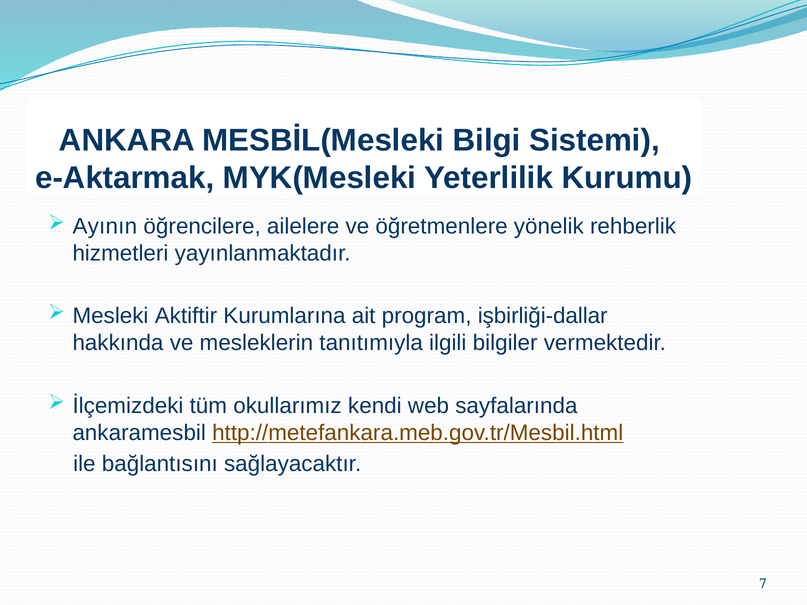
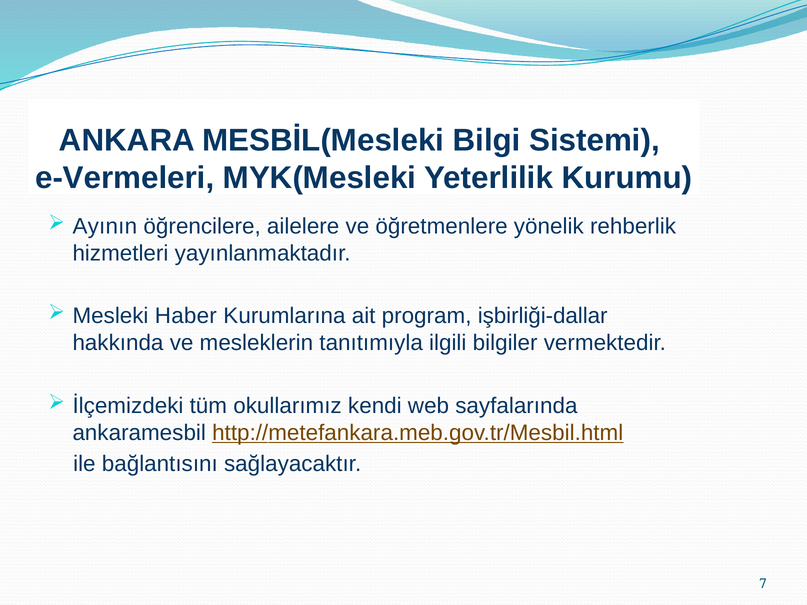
e-Aktarmak: e-Aktarmak -> e-Vermeleri (125, 178)
Aktiftir: Aktiftir -> Haber (186, 316)
